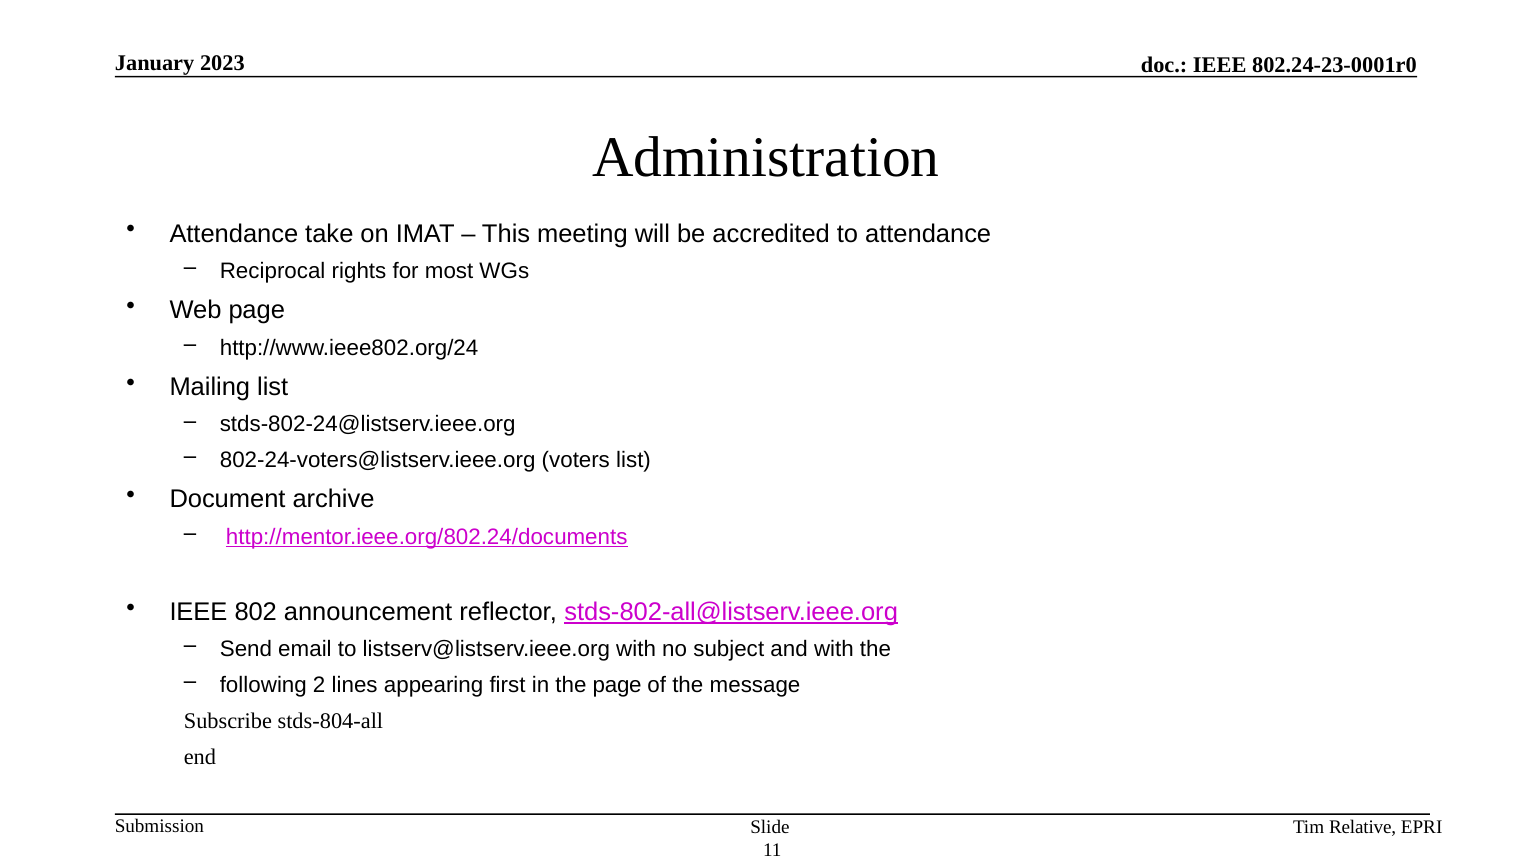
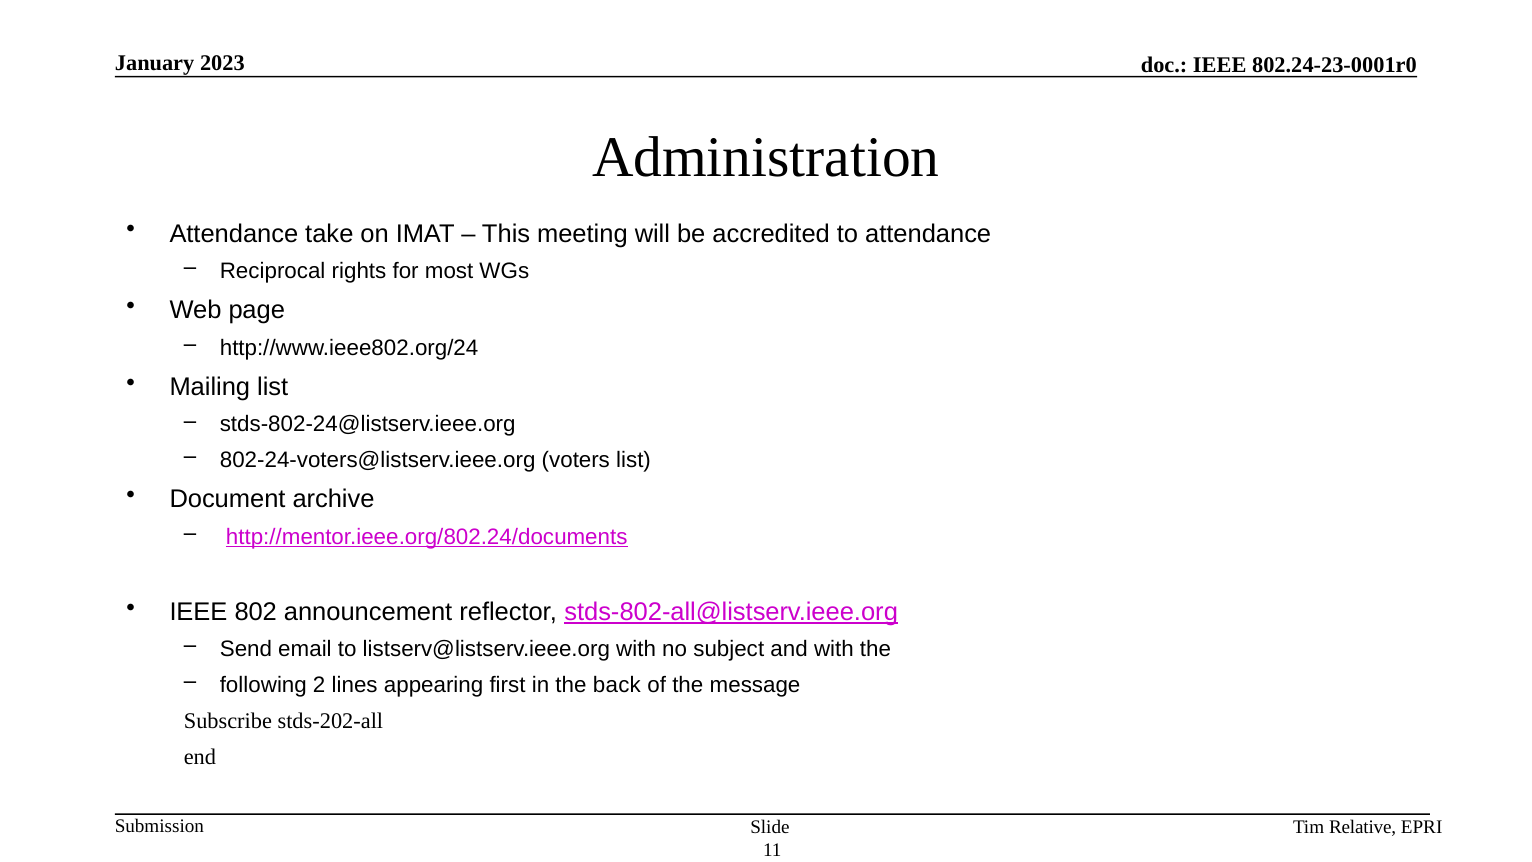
the page: page -> back (617, 685)
stds-804-all: stds-804-all -> stds-202-all (330, 721)
